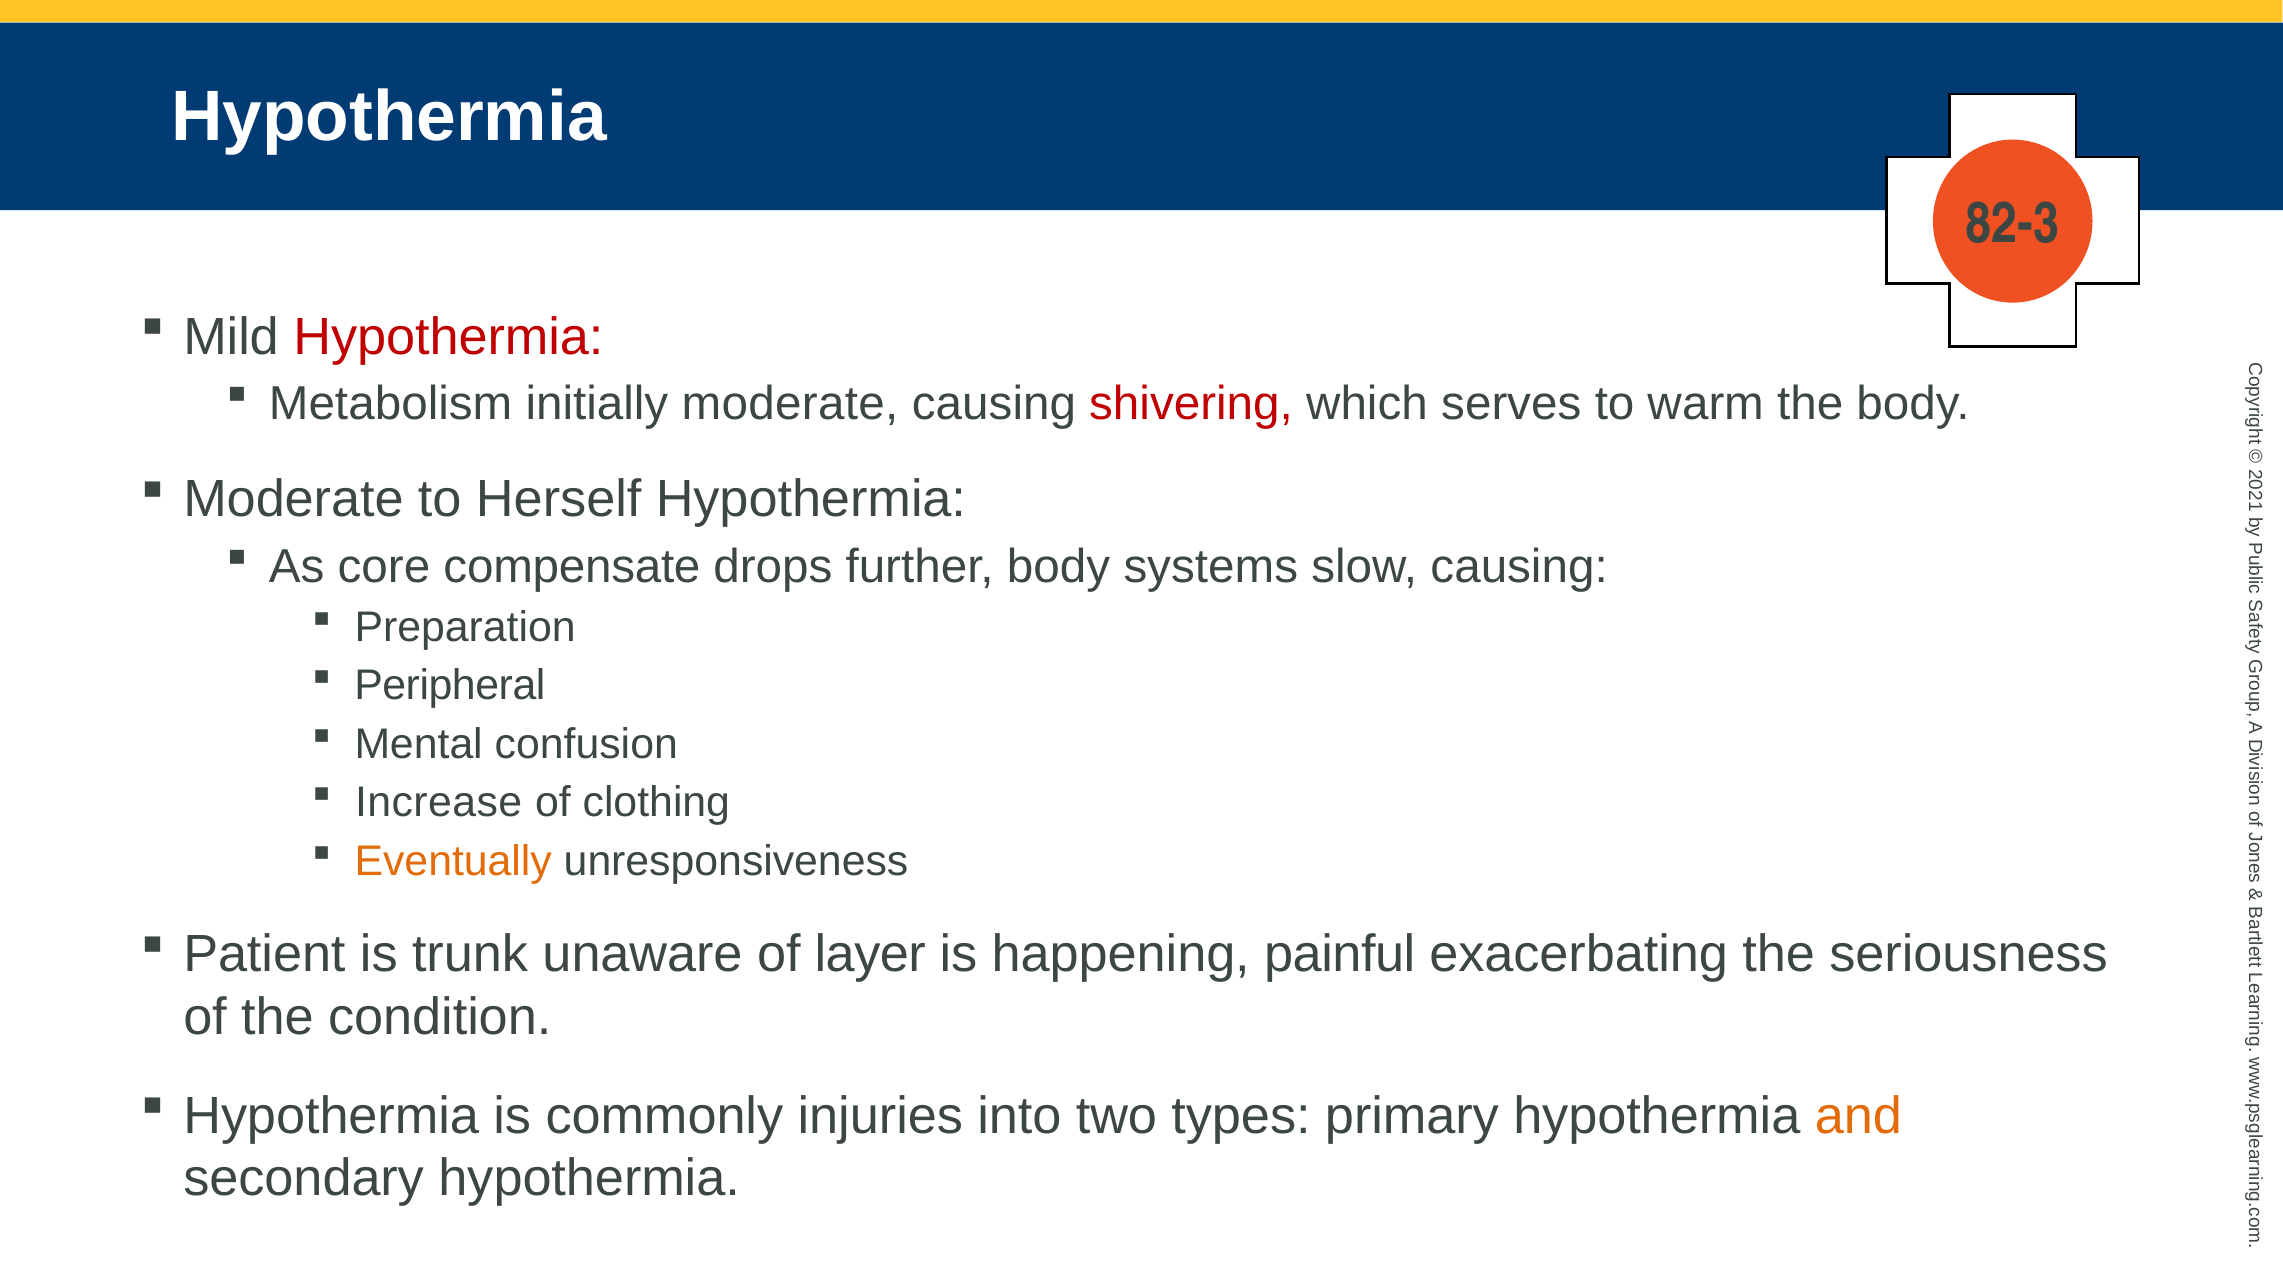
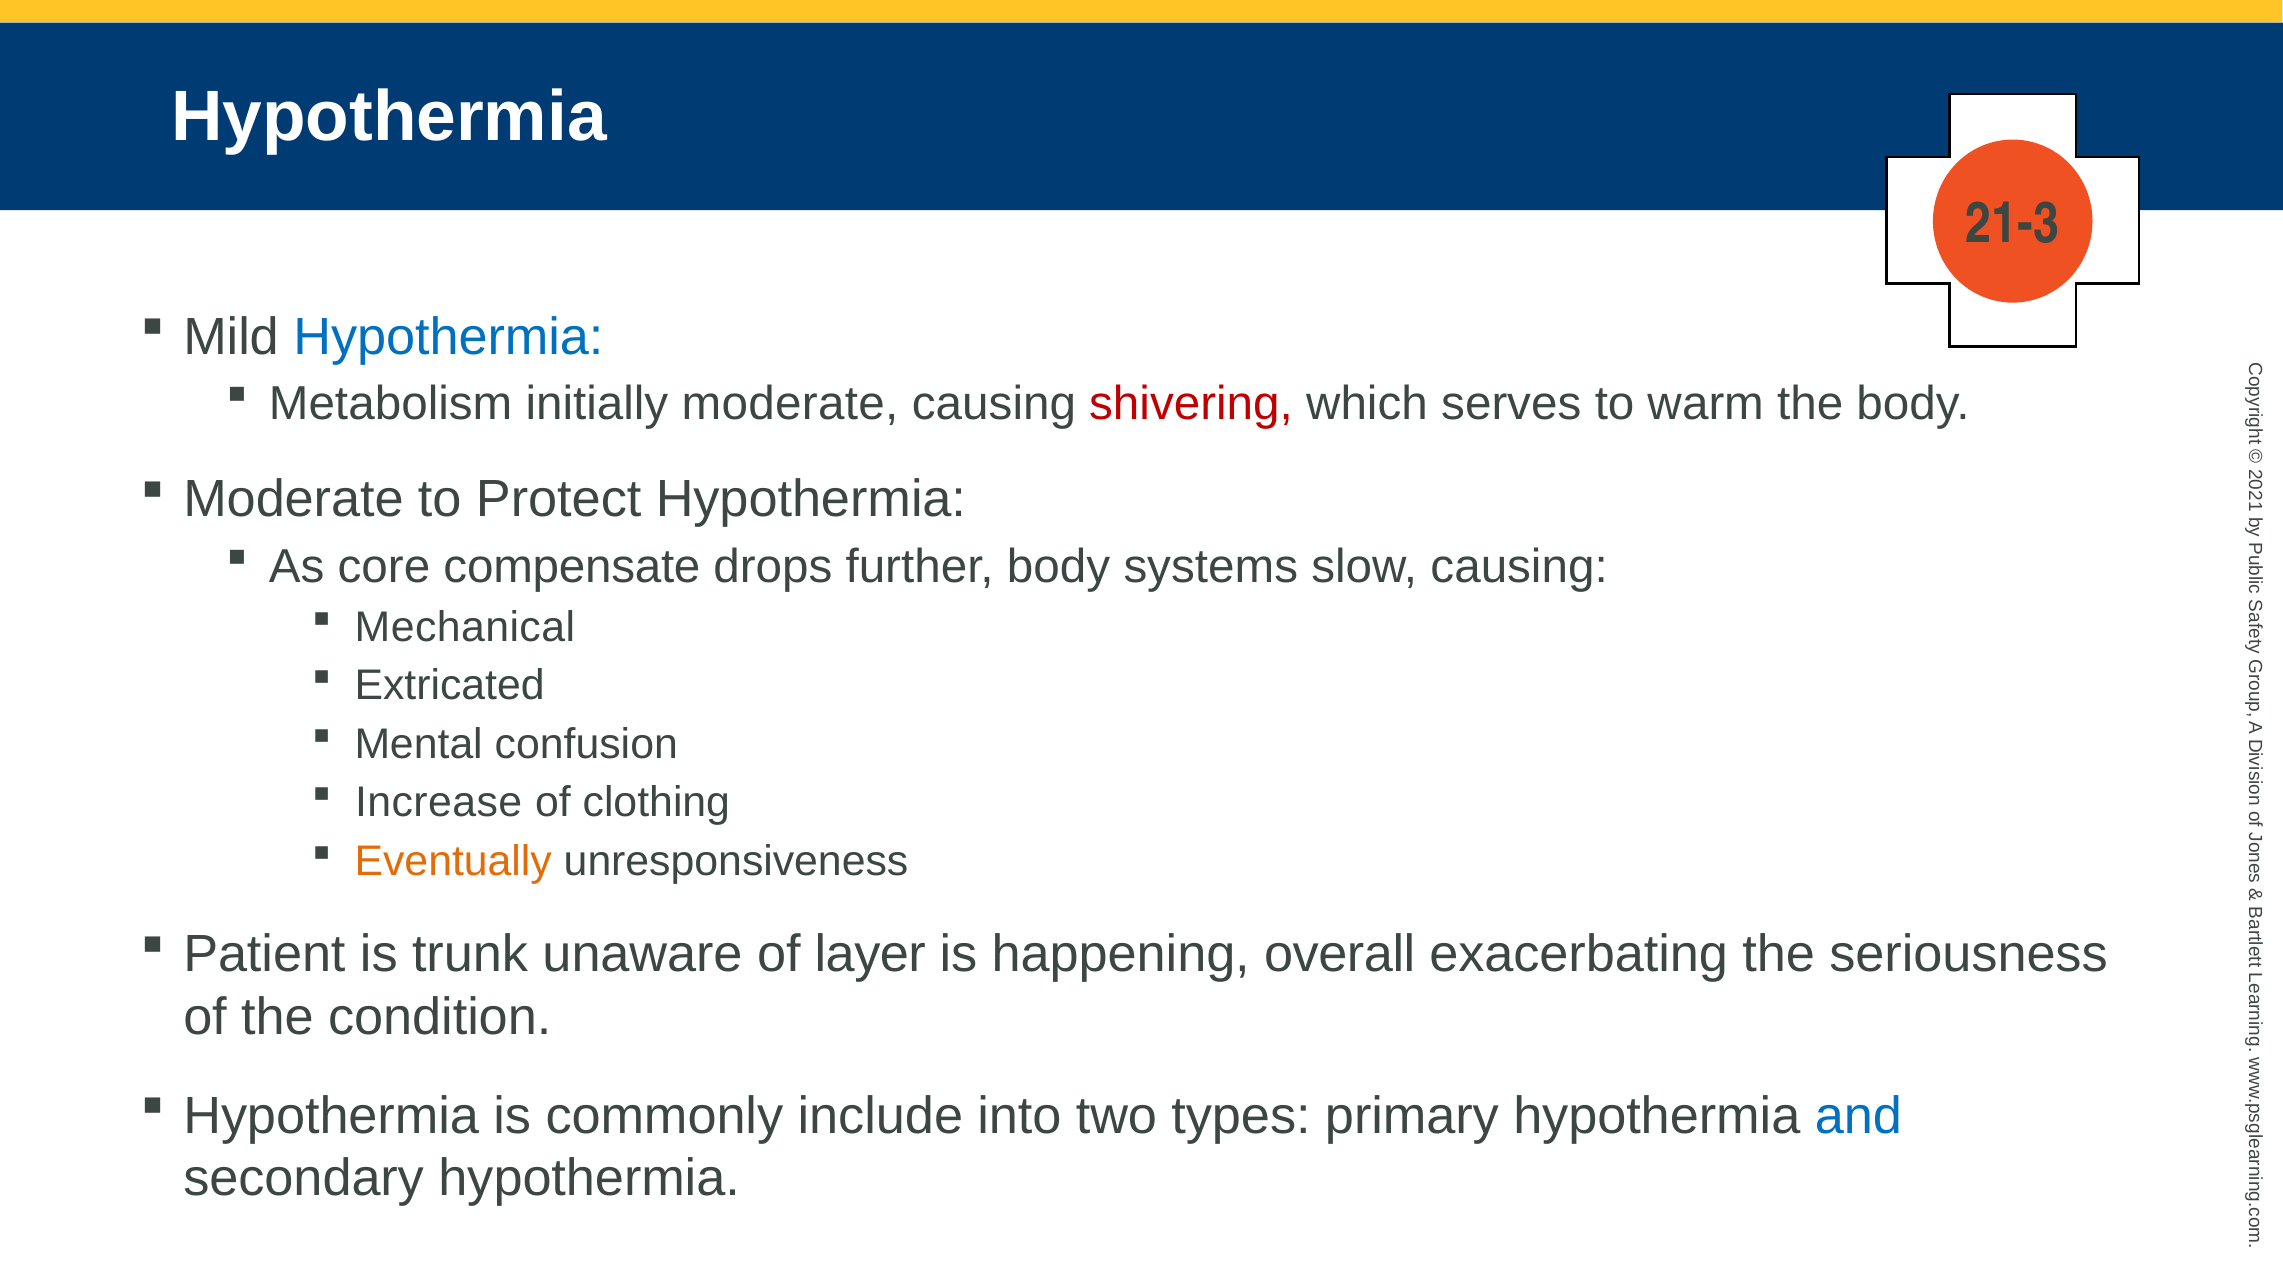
82-3: 82-3 -> 21-3 (2013, 224)
Hypothermia colour: red -> blue (448, 337)
Herself: Herself -> Protect (559, 500)
Preparation: Preparation -> Mechanical (465, 627)
Peripheral: Peripheral -> Extricated (450, 686)
painful: painful -> overall (1340, 955)
injuries: injuries -> include (880, 1116)
and colour: orange -> blue (1858, 1116)
